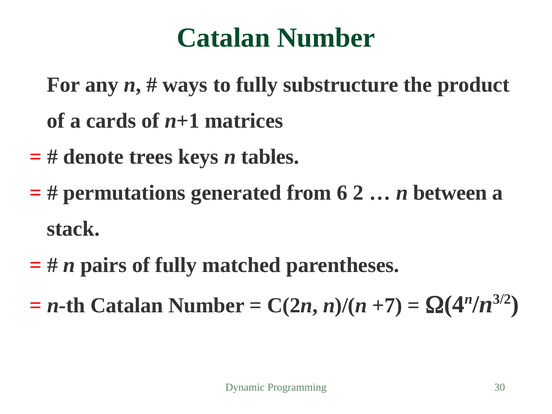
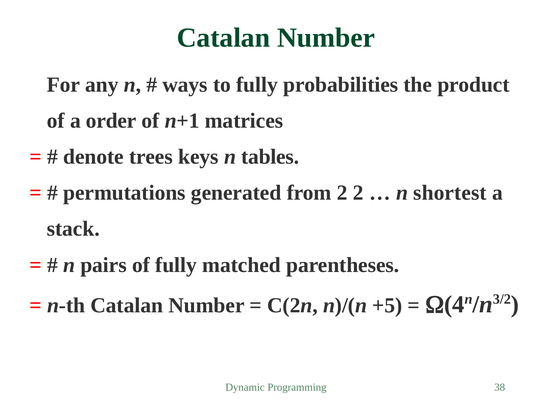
substructure: substructure -> probabilities (341, 85)
cards: cards -> order (111, 121)
from 6: 6 -> 2 (342, 193)
between: between -> shortest (450, 193)
+7: +7 -> +5 (387, 306)
30: 30 -> 38 (500, 387)
